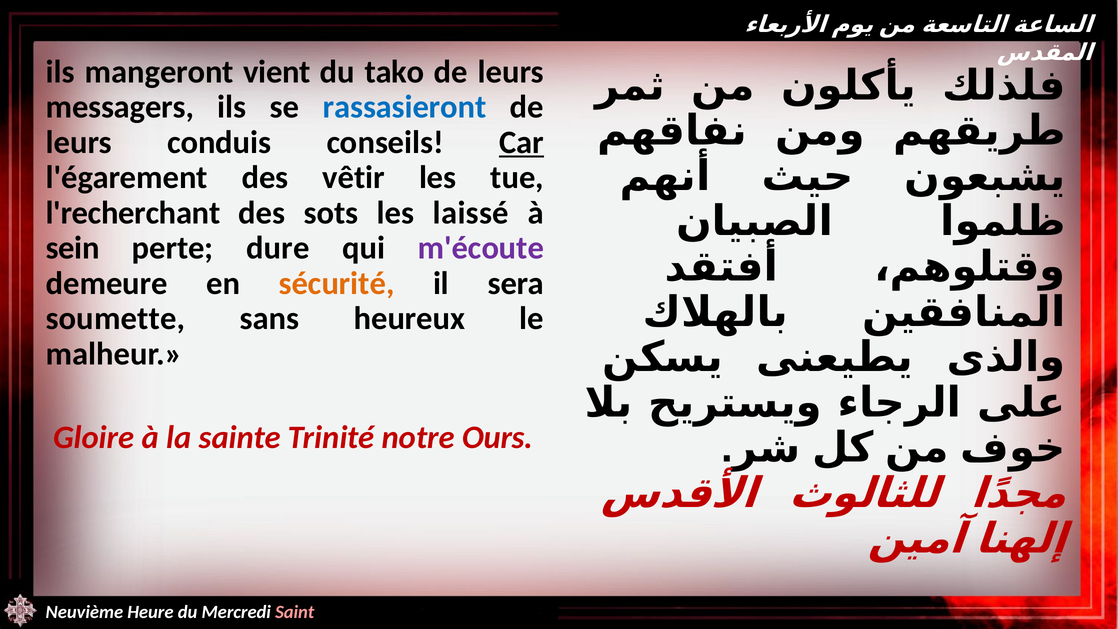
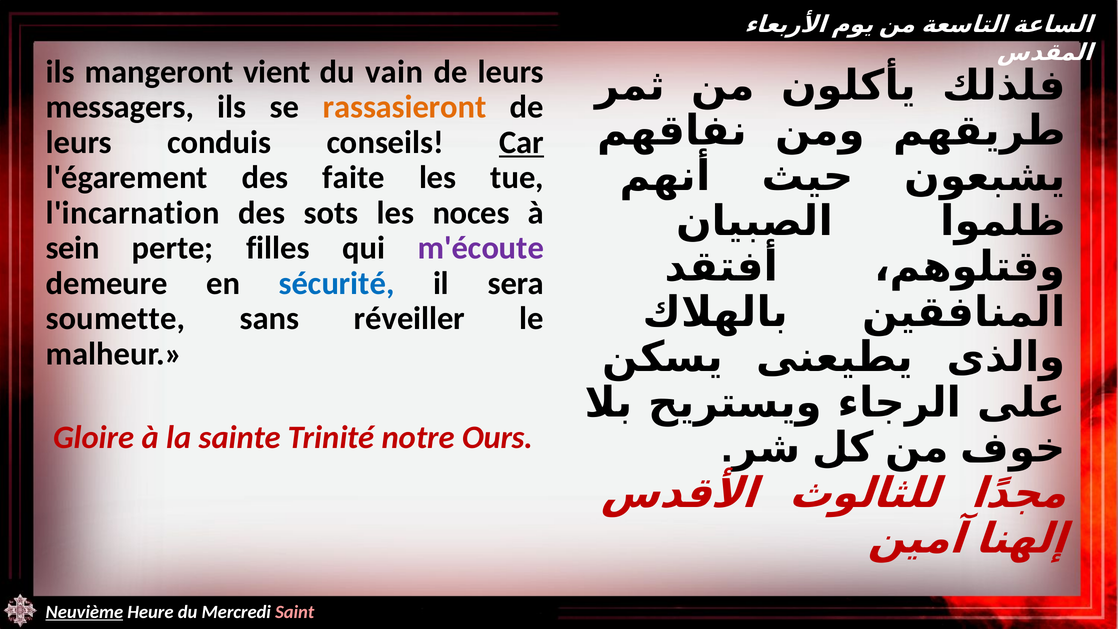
tako: tako -> vain (394, 72)
rassasieront colour: blue -> orange (405, 107)
vêtir: vêtir -> faite (354, 178)
l'recherchant: l'recherchant -> l'incarnation (133, 213)
laissé: laissé -> noces (471, 213)
dure: dure -> filles (278, 248)
sécurité colour: orange -> blue (337, 283)
heureux: heureux -> réveiller (409, 318)
Neuvième underline: none -> present (84, 612)
